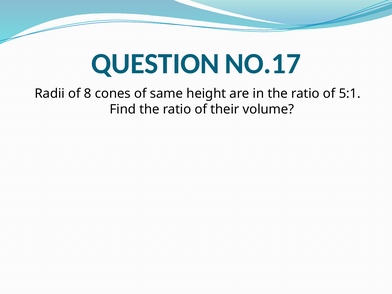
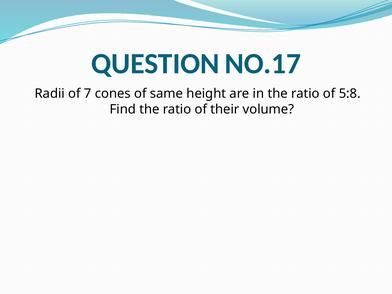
8: 8 -> 7 (88, 94)
5:1: 5:1 -> 5:8 (350, 94)
